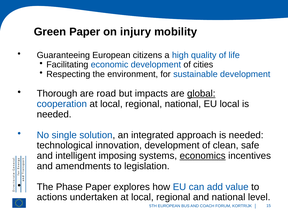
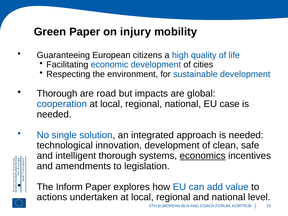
global underline: present -> none (201, 94)
EU local: local -> case (230, 104)
intelligent imposing: imposing -> thorough (118, 156)
Phase: Phase -> Inform (69, 187)
